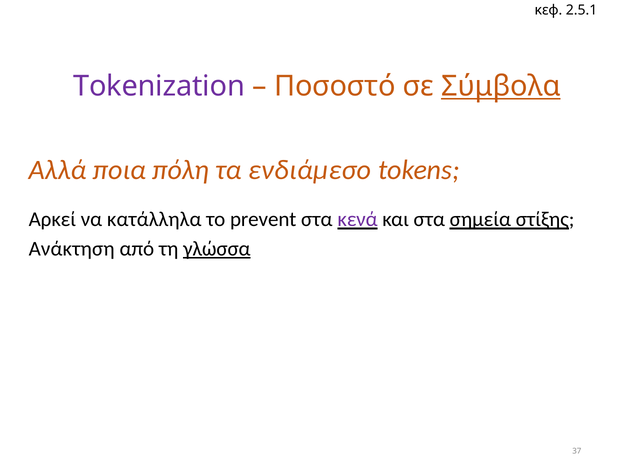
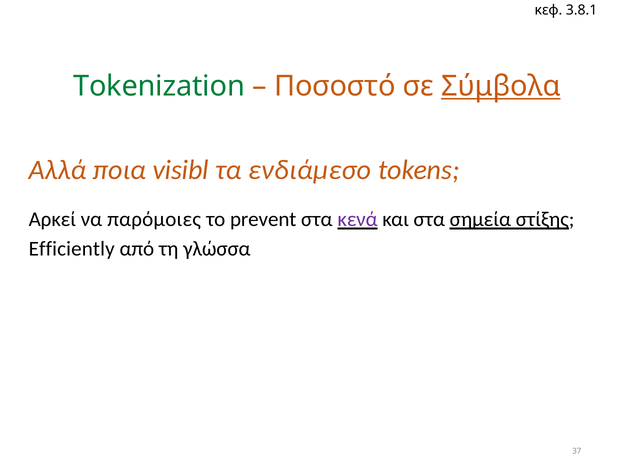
2.5.1: 2.5.1 -> 3.8.1 (582, 10)
Tokenization colour: purple -> green (159, 86)
πόλη: πόλη -> visibl (181, 170)
κατάλληλα: κατάλληλα -> παρόμοιες (154, 219)
Ανάκτηση: Ανάκτηση -> Efficiently (72, 249)
γλώσσα underline: present -> none (217, 249)
